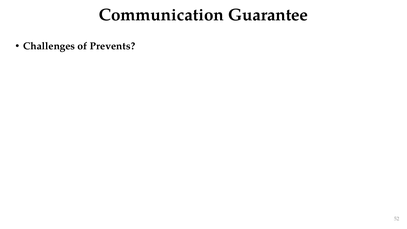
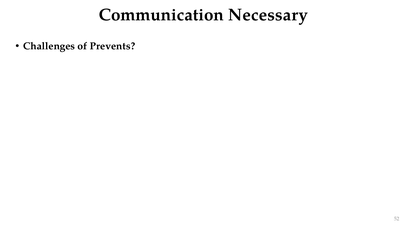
Guarantee: Guarantee -> Necessary (268, 15)
